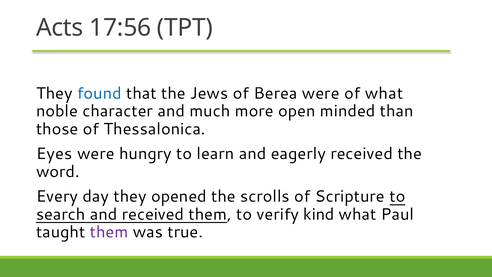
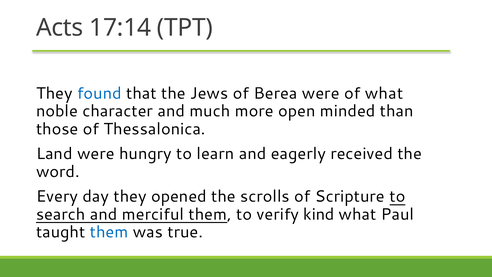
17:56: 17:56 -> 17:14 (120, 28)
Eyes: Eyes -> Land (54, 154)
and received: received -> merciful (153, 214)
them colour: purple -> blue (109, 232)
